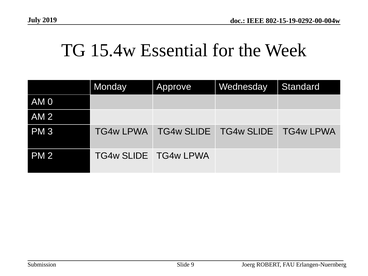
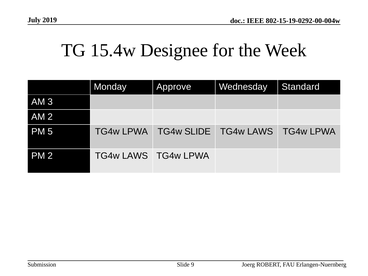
Essential: Essential -> Designee (174, 50)
0: 0 -> 3 (50, 102)
3: 3 -> 5 (50, 132)
SLIDE: SLIDE -> LAWS (260, 132)
2 TG4w SLIDE: SLIDE -> LAWS (135, 156)
